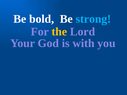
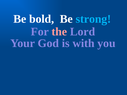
the colour: yellow -> pink (59, 32)
